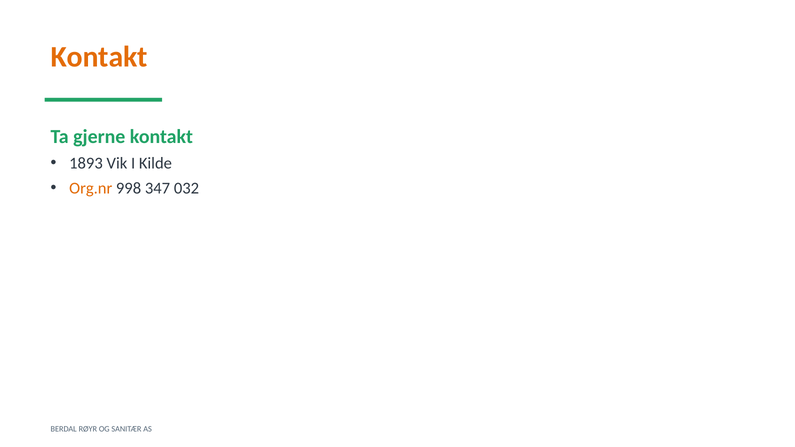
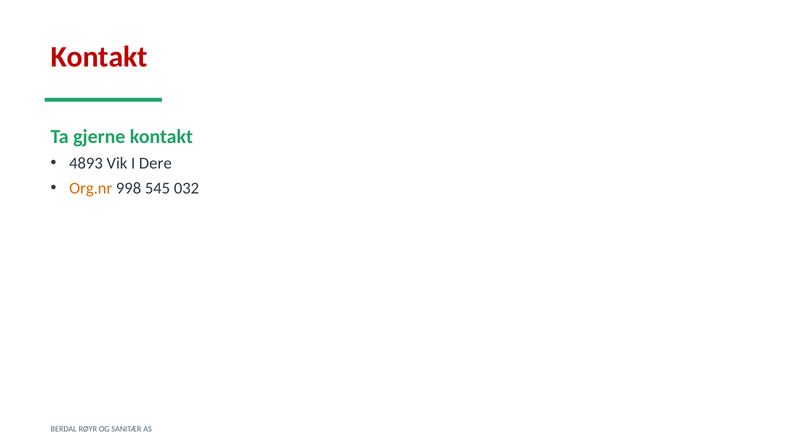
Kontakt colour: orange -> red (99, 57)
1893: 1893 -> 4893 (86, 163)
Kilde: Kilde -> Dere (155, 163)
347: 347 -> 545 (157, 188)
